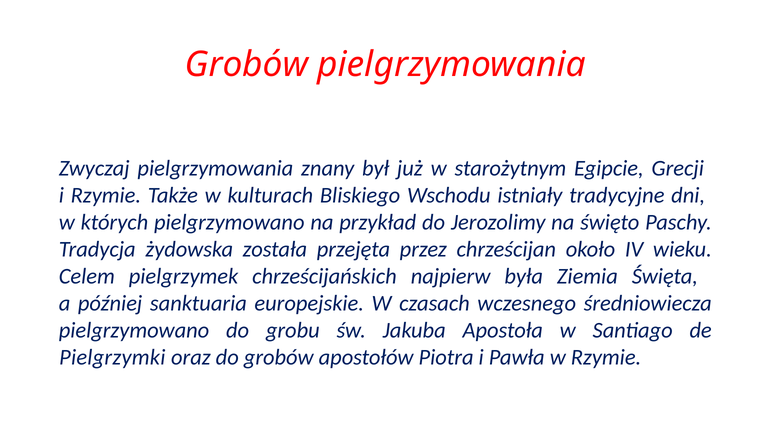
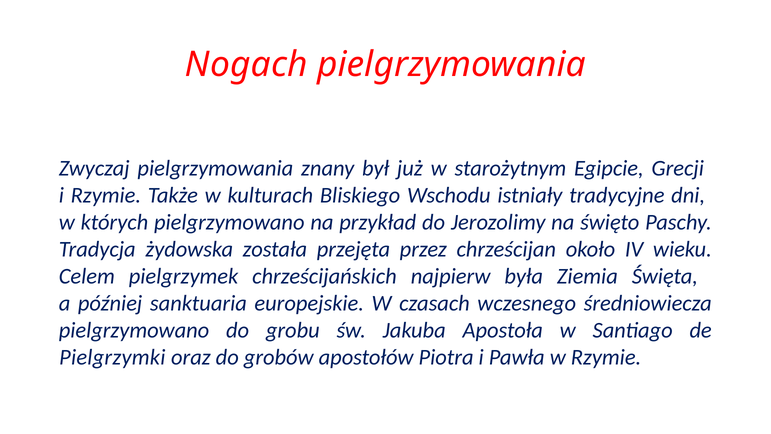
Grobów: Grobów -> Nogach (246, 65)
